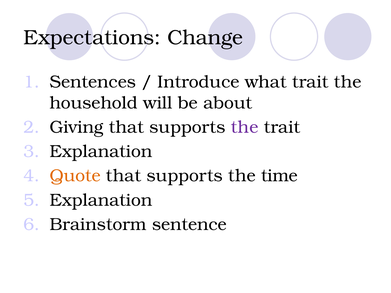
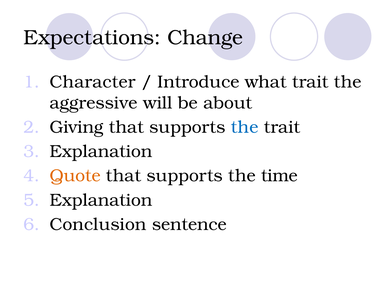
Sentences: Sentences -> Character (93, 82)
household: household -> aggressive (94, 103)
the colour: purple -> blue (245, 127)
Brainstorm: Brainstorm -> Conclusion (98, 225)
